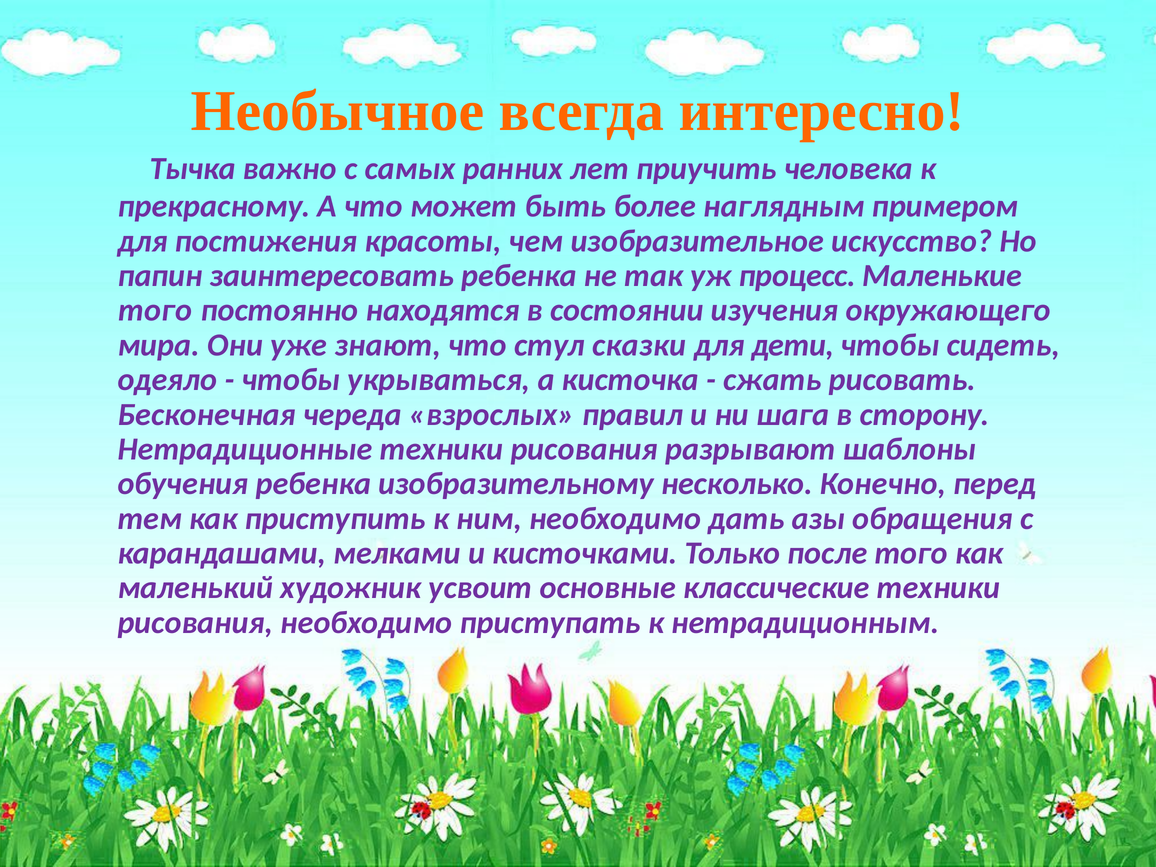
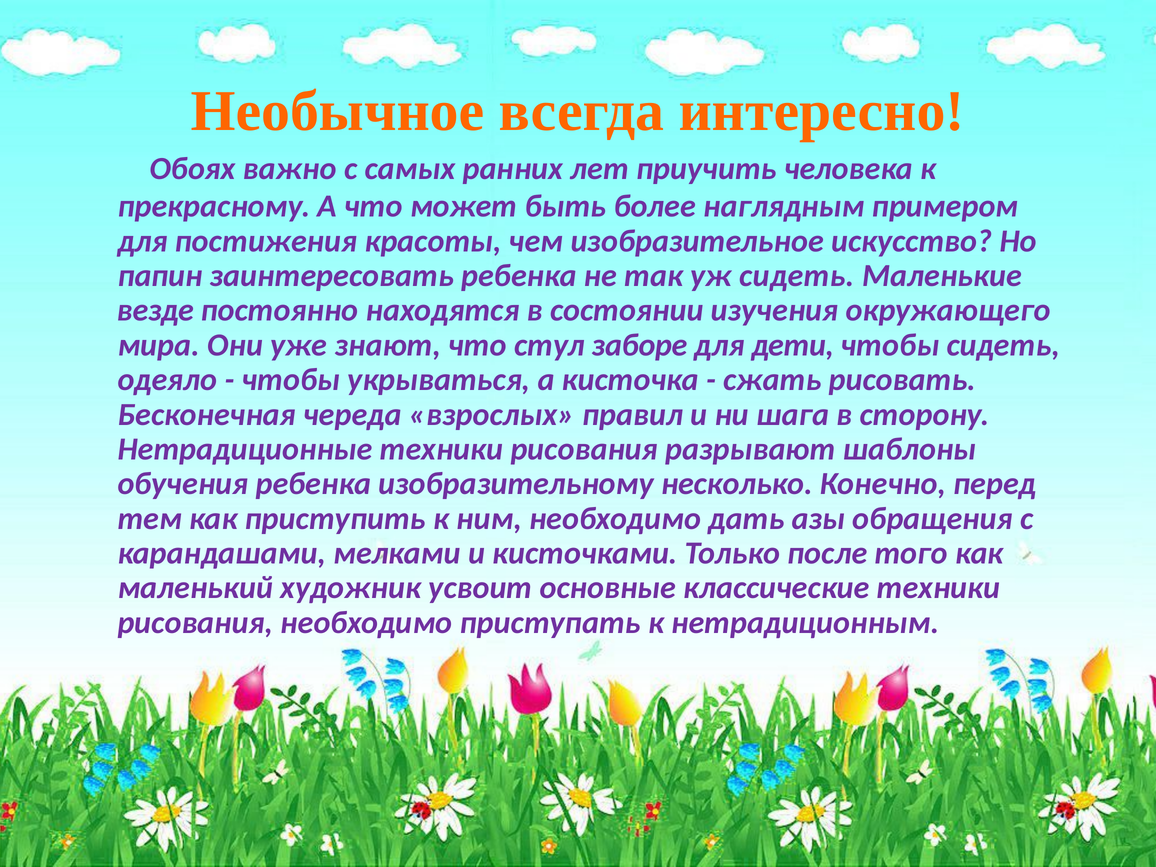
Тычка: Тычка -> Обоях (193, 169)
уж процесс: процесс -> сидеть (797, 276)
того: того -> везде (156, 310)
сказки: сказки -> заборе (640, 345)
